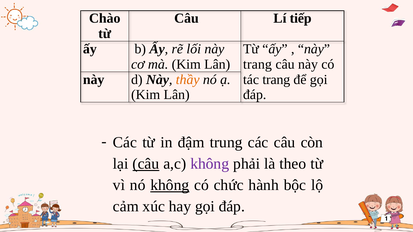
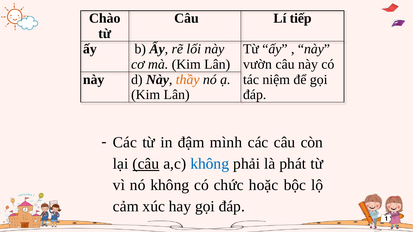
trang: trang -> vườn (257, 64)
tác trang: trang -> niệm (276, 80)
trung: trung -> mình (226, 143)
không colour: purple -> blue (210, 164)
theo: theo -> phát (293, 164)
không underline: present -> none (170, 185)
hành: hành -> hoặc (264, 185)
